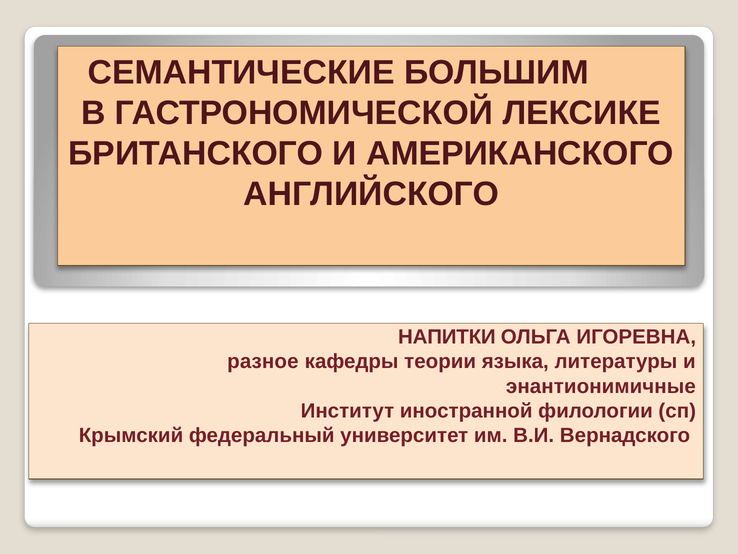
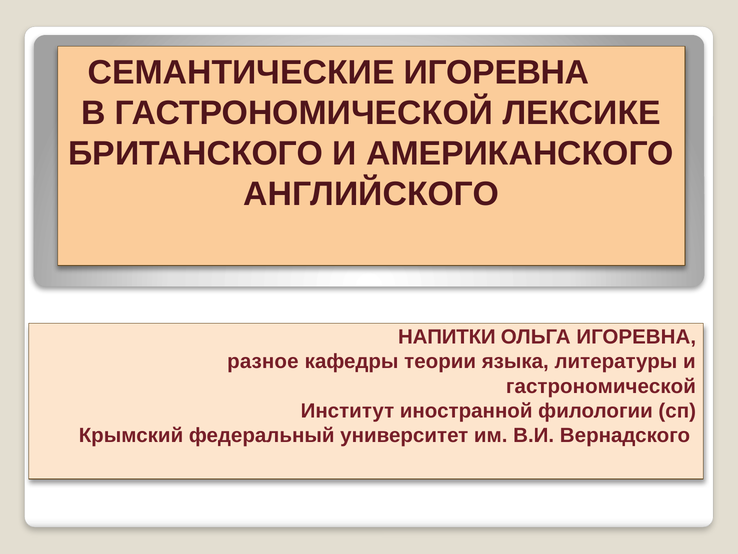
СЕМАНТИЧЕСКИЕ БОЛЬШИМ: БОЛЬШИМ -> ИГОРЕВНА (497, 72)
энантионимичные: энантионимичные -> гастрономической (601, 386)
